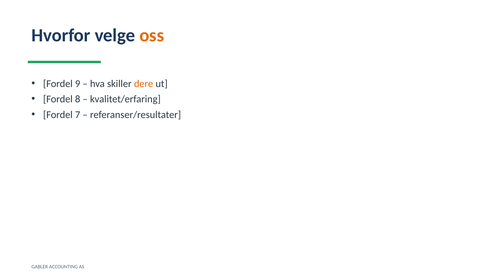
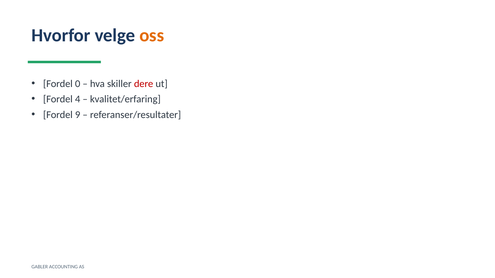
9: 9 -> 0 (78, 84)
dere colour: orange -> red (144, 84)
8: 8 -> 4 (78, 99)
7: 7 -> 9 (78, 115)
